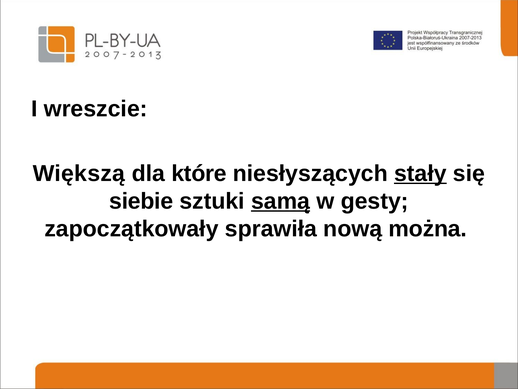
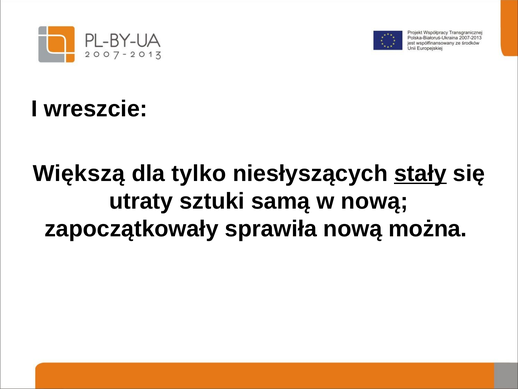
które: które -> tylko (199, 173)
siebie: siebie -> utraty (141, 201)
samą underline: present -> none (281, 201)
w gesty: gesty -> nową (374, 201)
